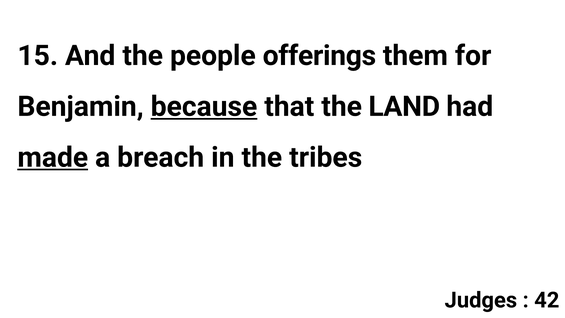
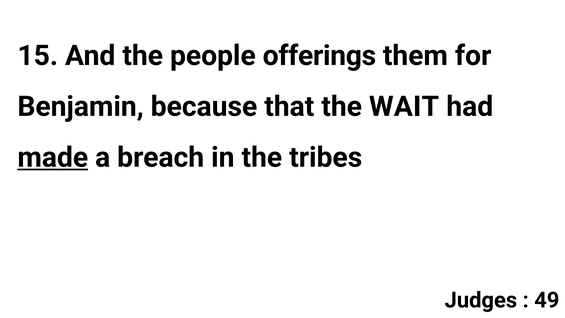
because underline: present -> none (204, 106)
LAND: LAND -> WAIT (404, 106)
42: 42 -> 49 (547, 300)
